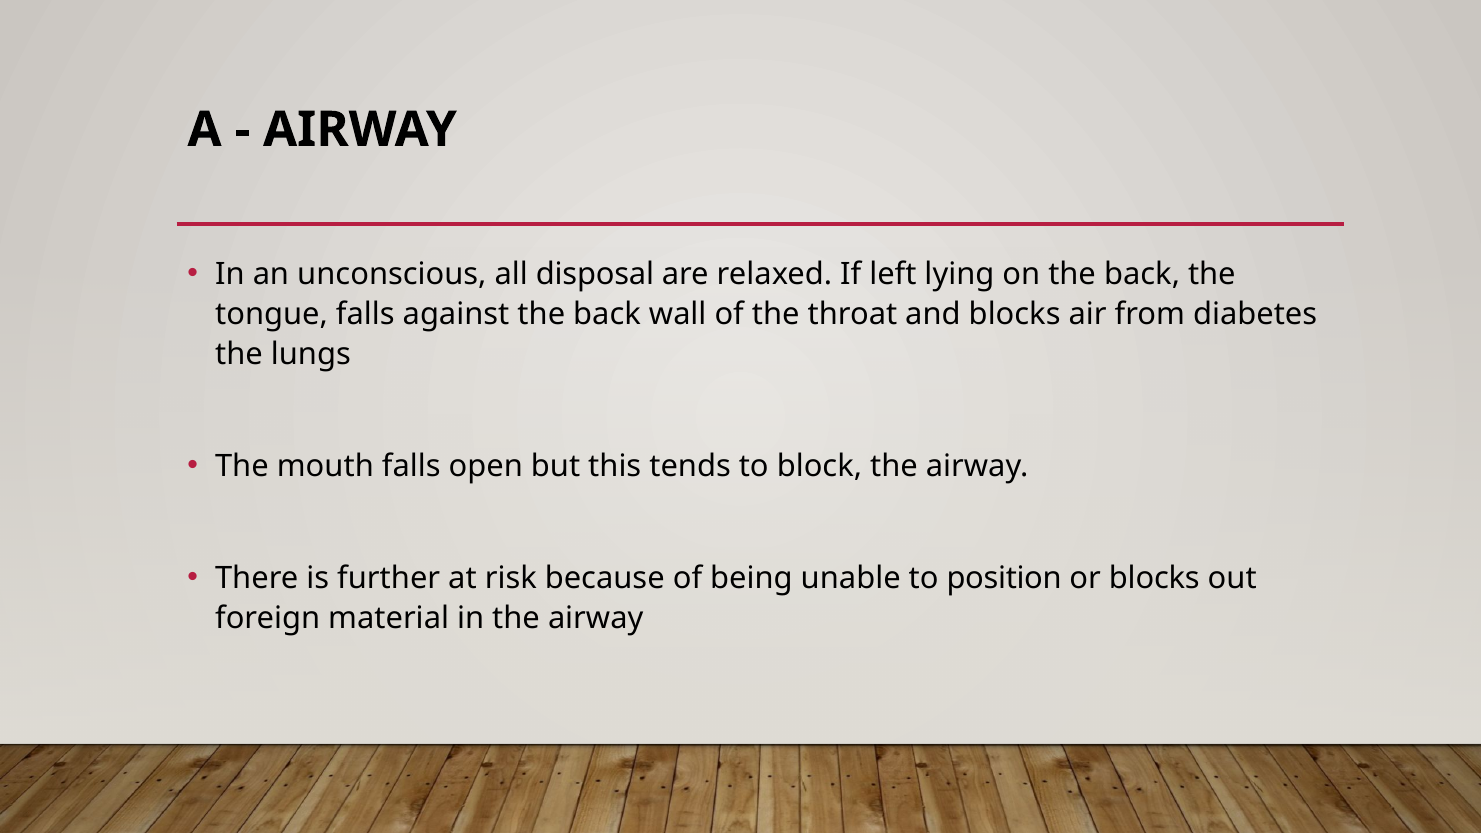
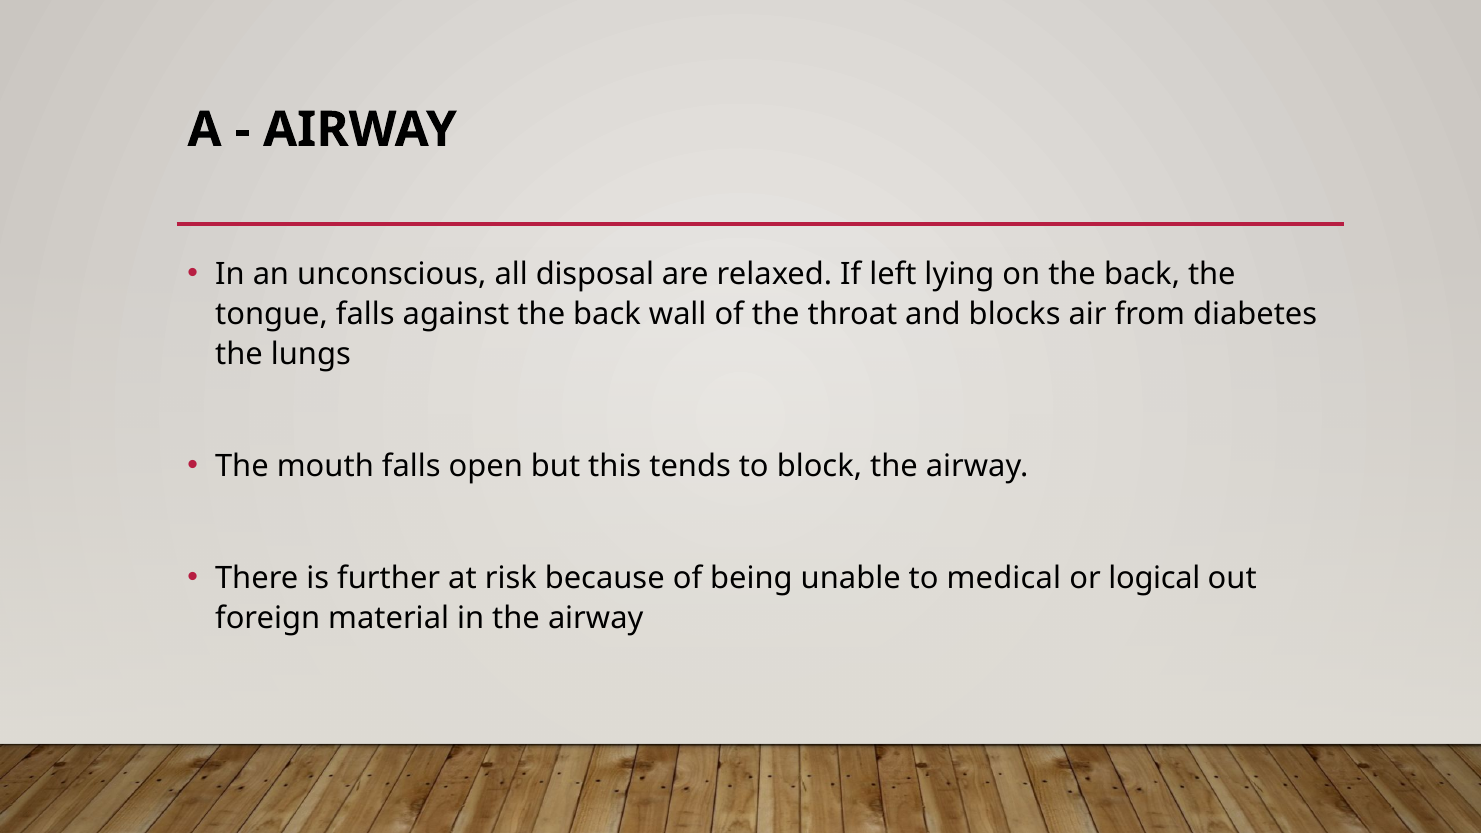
position: position -> medical (1004, 578)
or blocks: blocks -> logical (1154, 578)
